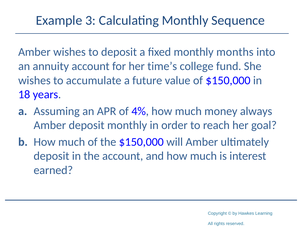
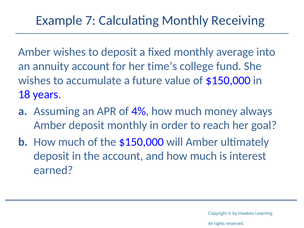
3: 3 -> 7 (91, 20)
Sequence: Sequence -> Receiving (238, 20)
months: months -> average (235, 52)
